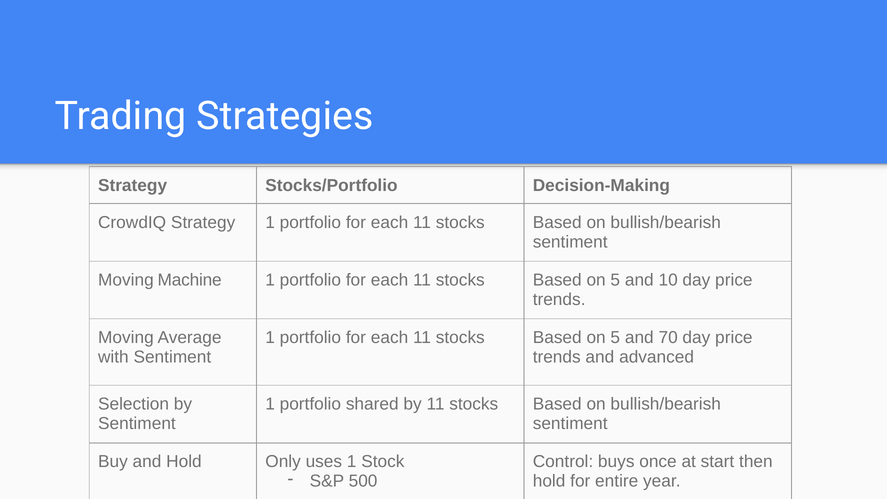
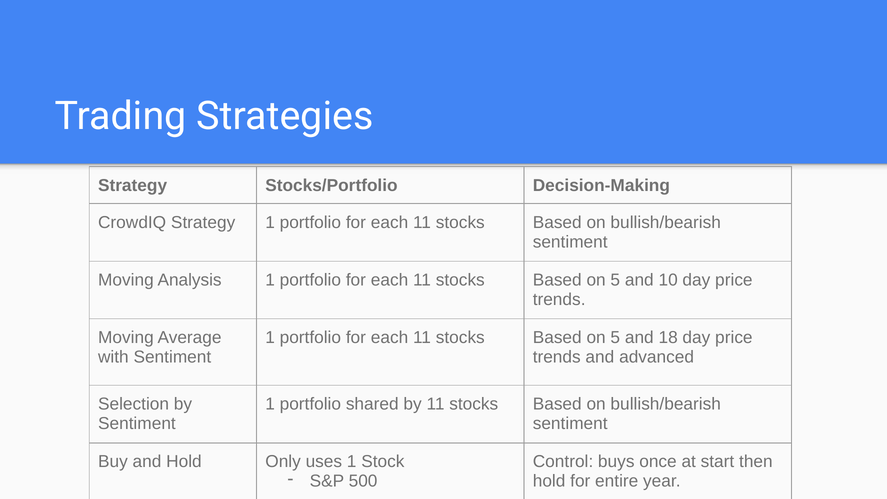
Machine: Machine -> Analysis (190, 280)
70: 70 -> 18 (668, 338)
